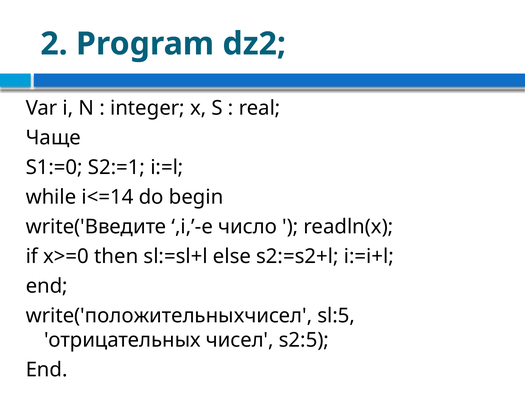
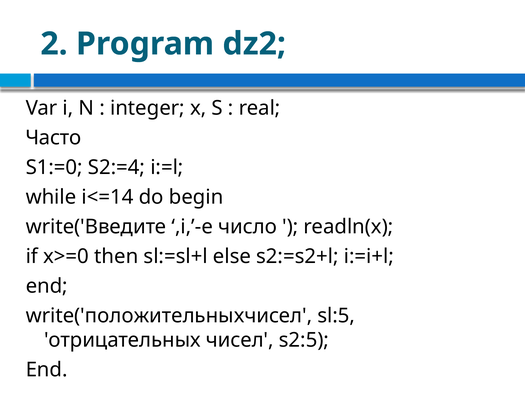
Чаще: Чаще -> Часто (53, 138)
S2:=1: S2:=1 -> S2:=4 (117, 167)
